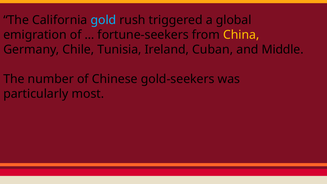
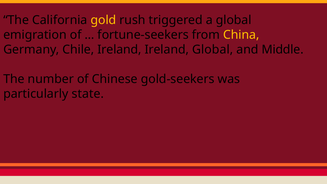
gold colour: light blue -> yellow (103, 20)
Chile Tunisia: Tunisia -> Ireland (119, 50)
Ireland Cuban: Cuban -> Global (213, 50)
most: most -> state (88, 94)
